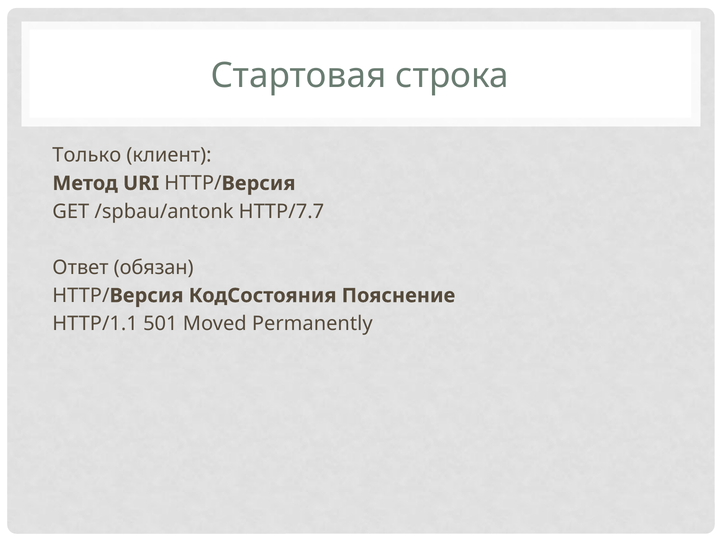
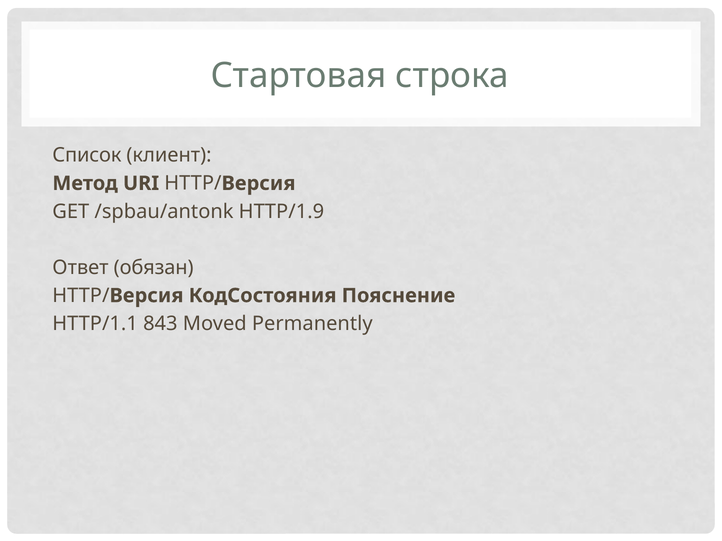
Только: Только -> Список (87, 155)
HTTP/7.7: HTTP/7.7 -> HTTP/1.9 (281, 212)
501: 501 -> 843 (160, 324)
